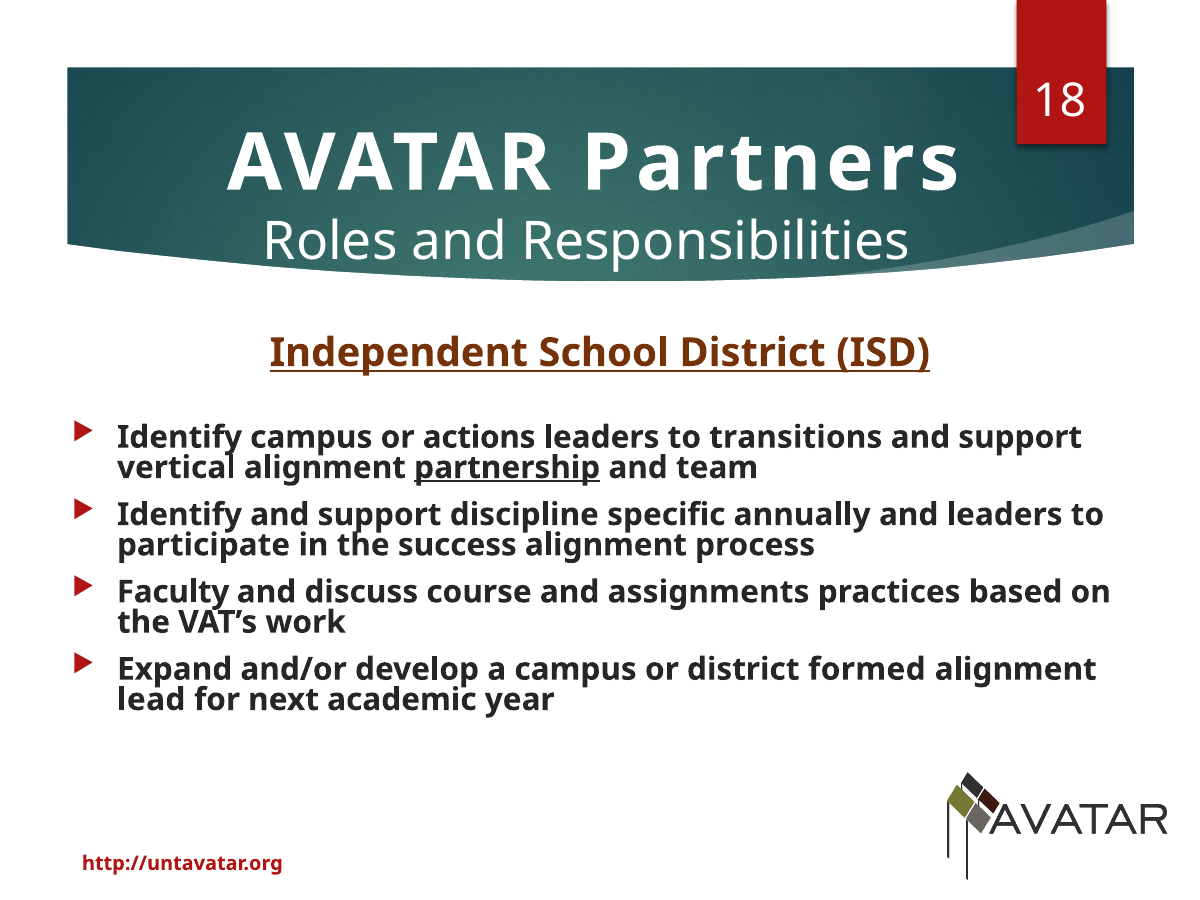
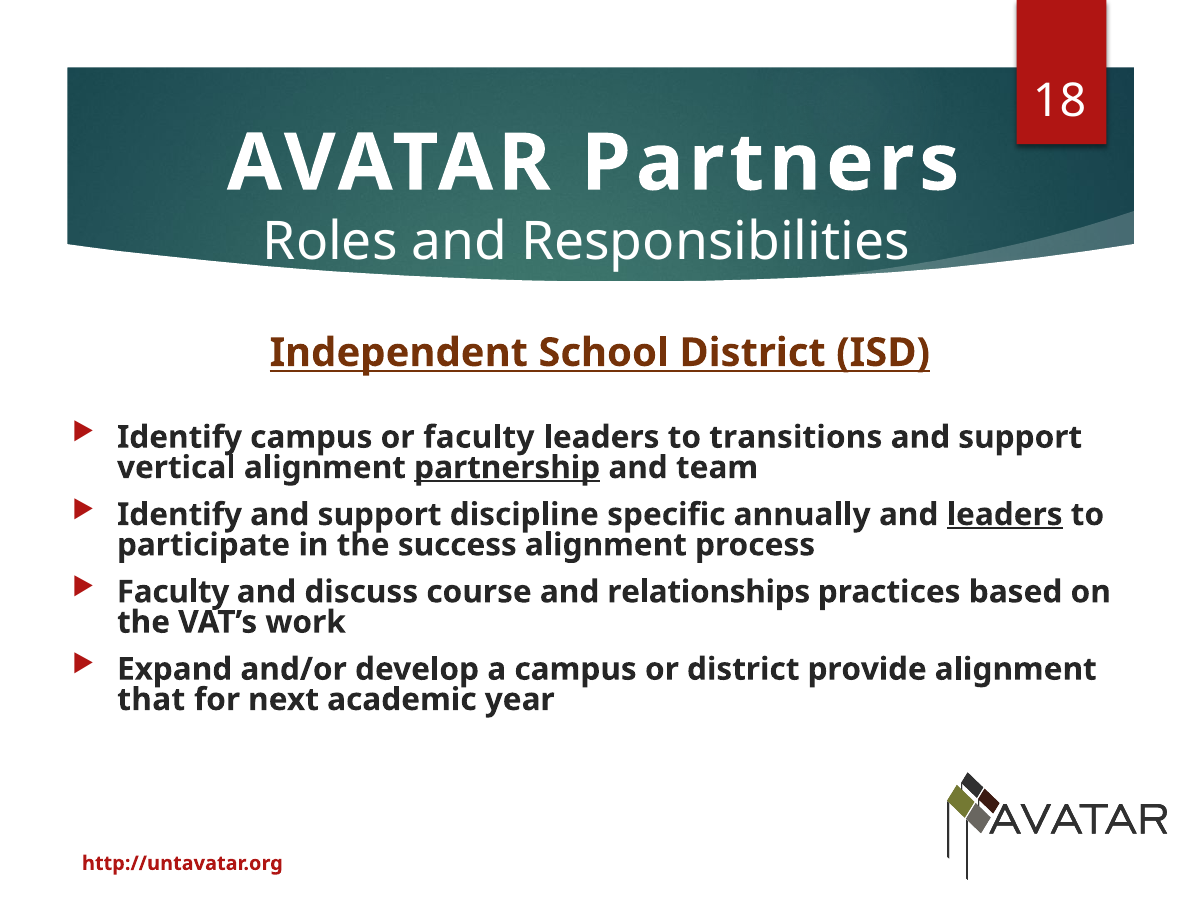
or actions: actions -> faculty (479, 437)
leaders underline: none -> present (1005, 515)
assignments: assignments -> relationships (709, 592)
formed: formed -> provide (867, 669)
lead: lead -> that (151, 700)
